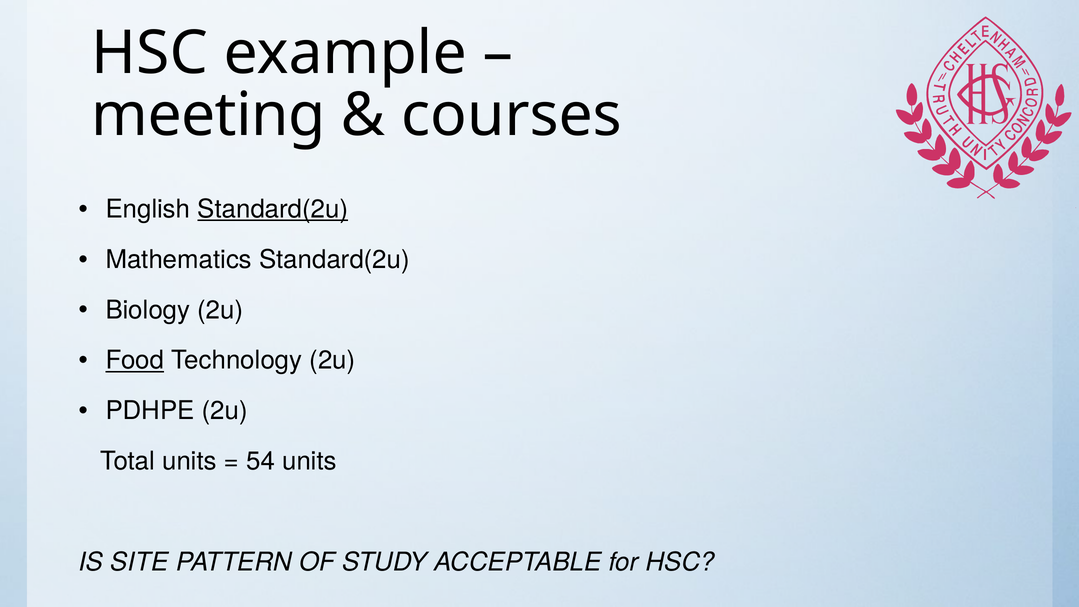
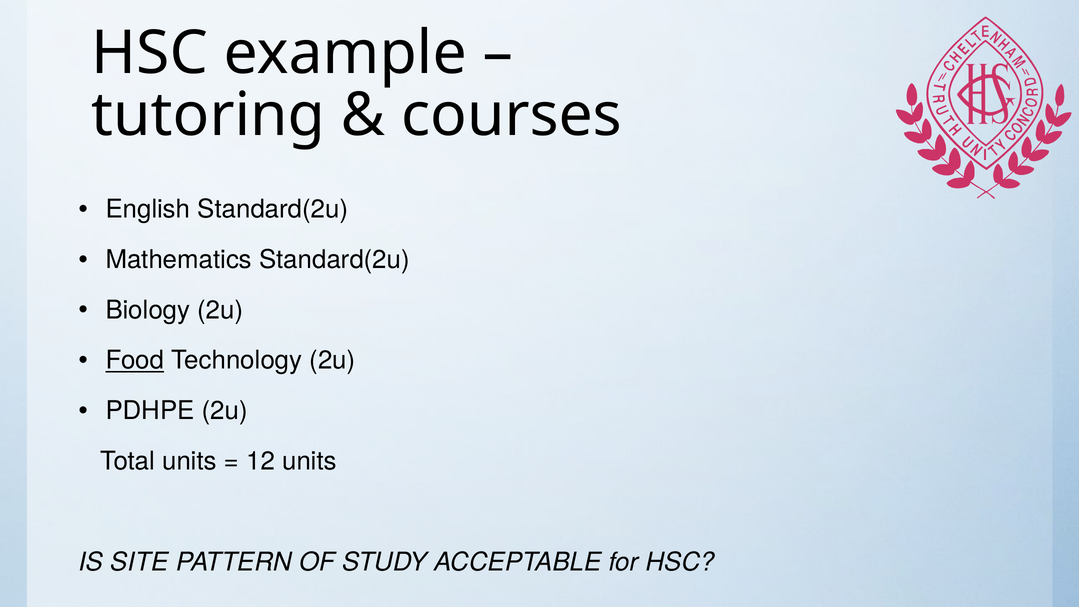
meeting: meeting -> tutoring (208, 115)
Standard(2u underline: present -> none (273, 209)
54: 54 -> 12 (261, 461)
